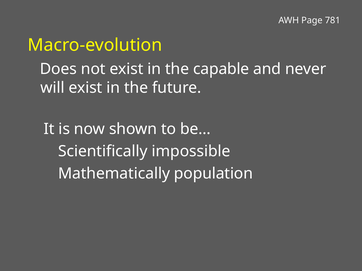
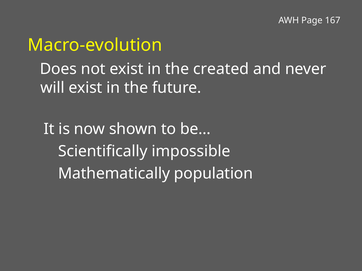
781: 781 -> 167 (333, 20)
capable: capable -> created (221, 69)
